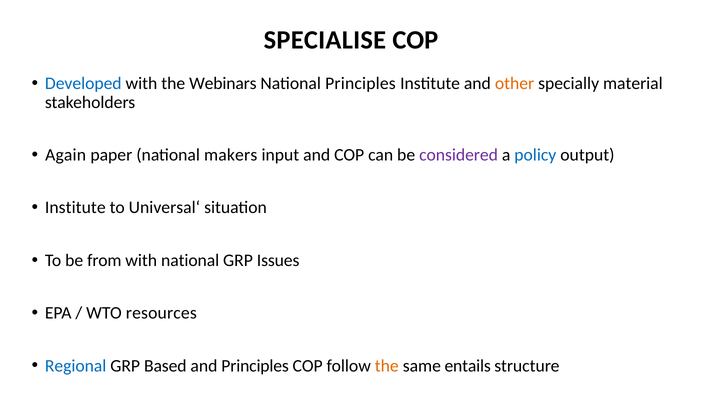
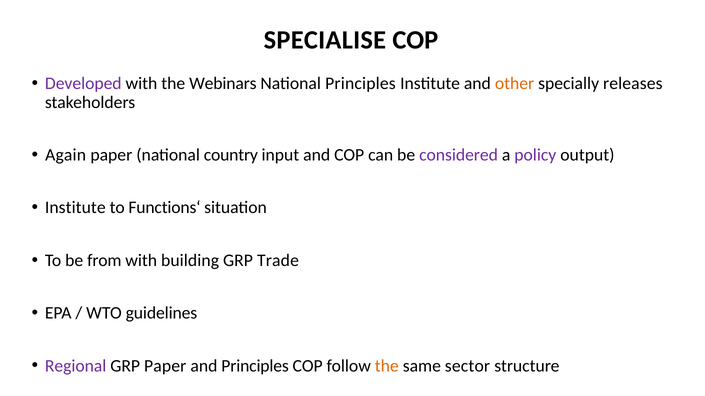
Developed colour: blue -> purple (83, 83)
material: material -> releases (633, 83)
makers: makers -> country (231, 155)
policy colour: blue -> purple (535, 155)
Universal‘: Universal‘ -> Functions‘ (165, 208)
with national: national -> building (190, 261)
Issues: Issues -> Trade (278, 261)
resources: resources -> guidelines (161, 313)
Regional colour: blue -> purple (76, 366)
GRP Based: Based -> Paper (165, 366)
entails: entails -> sector (467, 366)
